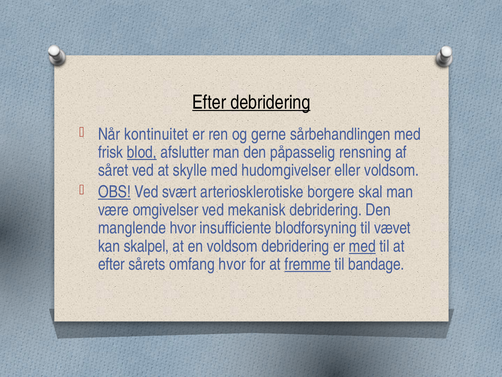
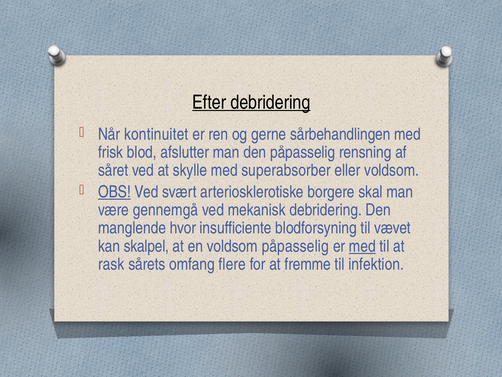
blod underline: present -> none (142, 152)
hudomgivelser: hudomgivelser -> superabsorber (286, 170)
omgivelser: omgivelser -> gennemgå (165, 210)
voldsom debridering: debridering -> påpasselig (295, 246)
efter: efter -> rask (111, 264)
omfang hvor: hvor -> flere (232, 264)
fremme underline: present -> none (308, 264)
bandage: bandage -> infektion (376, 264)
